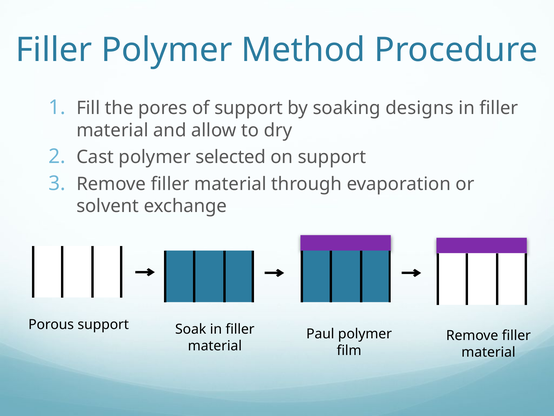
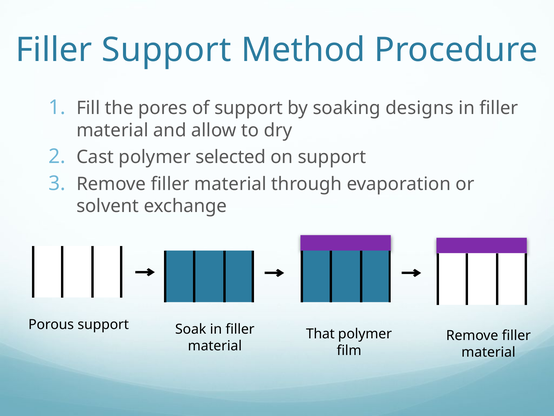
Filler Polymer: Polymer -> Support (167, 50)
Paul: Paul -> That (320, 333)
